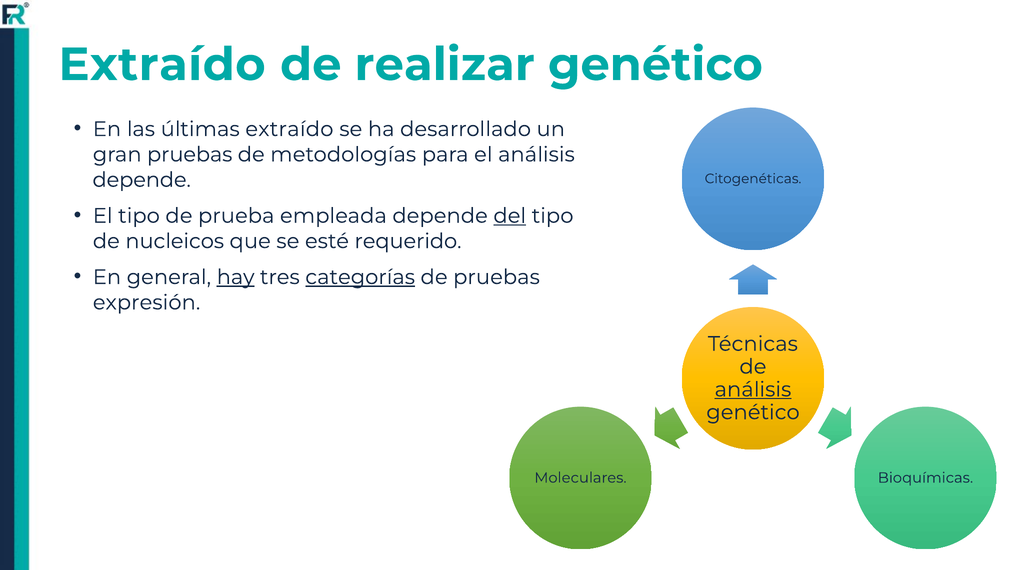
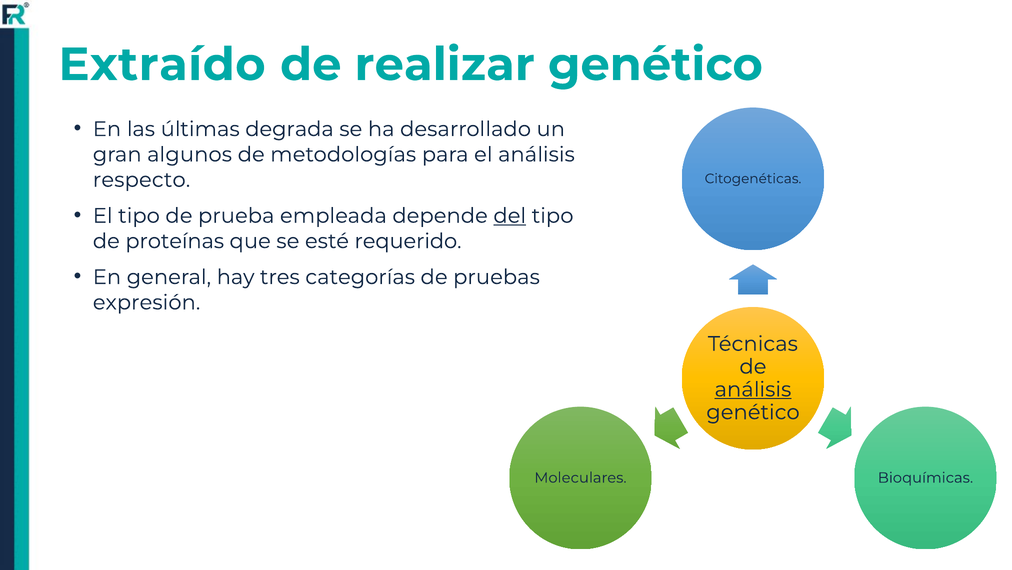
últimas extraído: extraído -> degrada (290, 129)
gran pruebas: pruebas -> algunos (190, 154)
depende: depende -> respecto (142, 180)
nucleicos: nucleicos -> proteínas (175, 241)
hay underline: present -> none (236, 277)
categorías underline: present -> none (360, 277)
